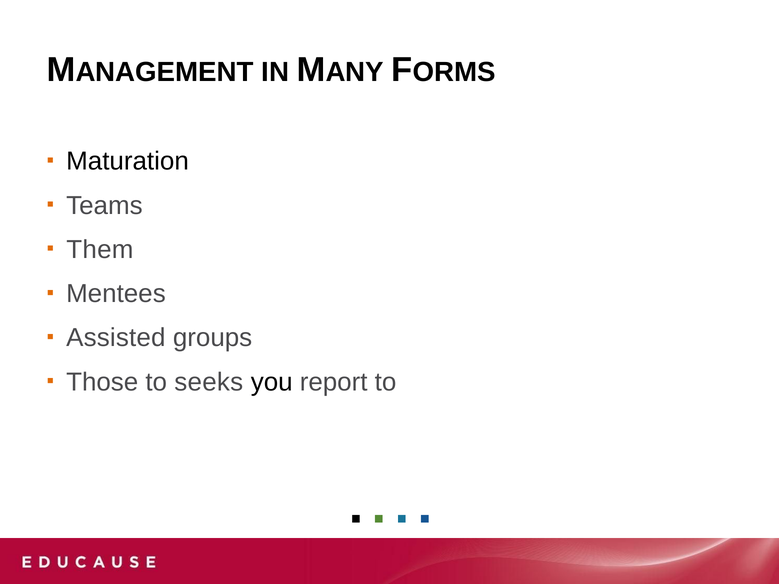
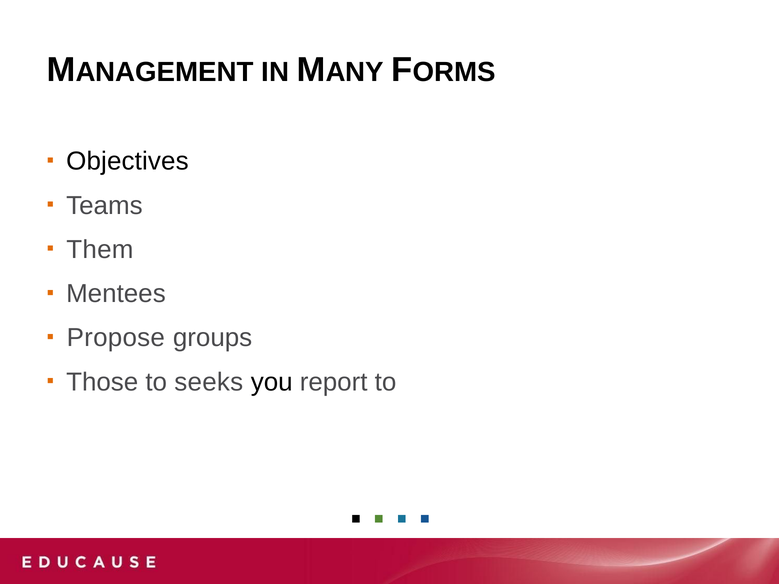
Maturation: Maturation -> Objectives (127, 161)
Assisted: Assisted -> Propose (116, 338)
